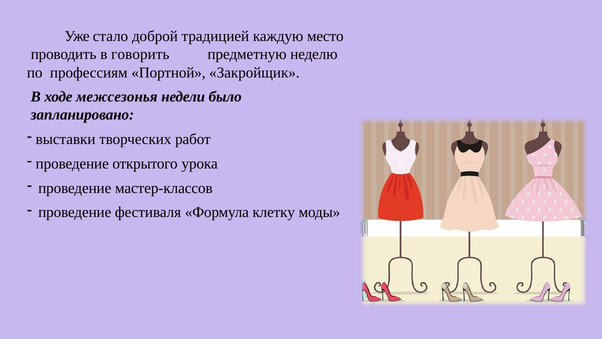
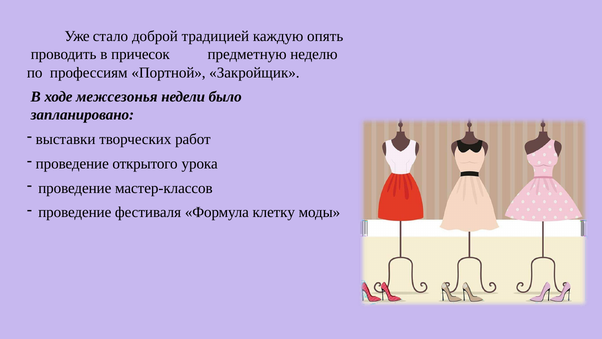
место: место -> опять (325, 36)
говорить: говорить -> причесок (140, 54)
